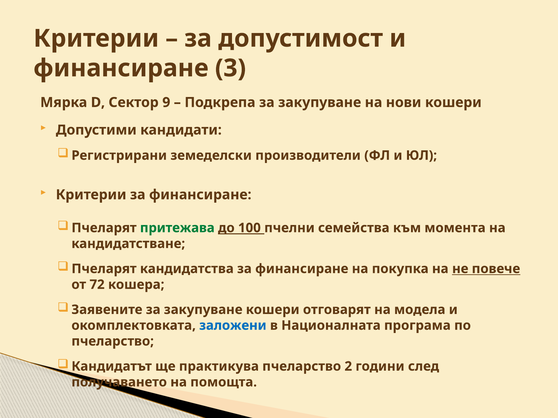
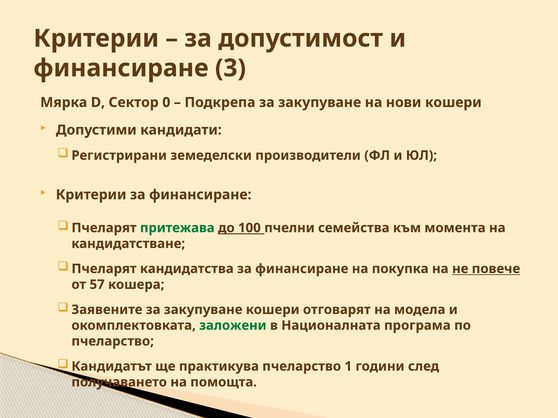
9: 9 -> 0 (166, 103)
72: 72 -> 57 (97, 285)
заложени colour: blue -> green (233, 326)
2: 2 -> 1 (348, 367)
